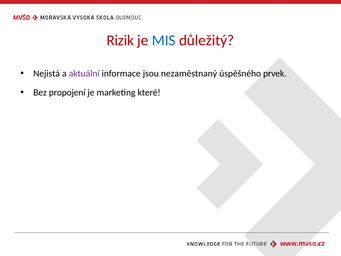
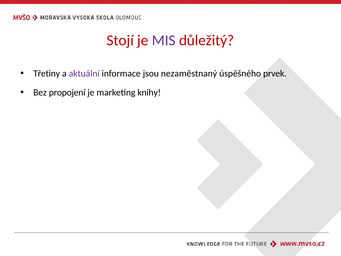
Rizik: Rizik -> Stojí (120, 40)
MIS colour: blue -> purple (164, 40)
Nejistá: Nejistá -> Třetiny (47, 73)
které: které -> knihy (149, 92)
